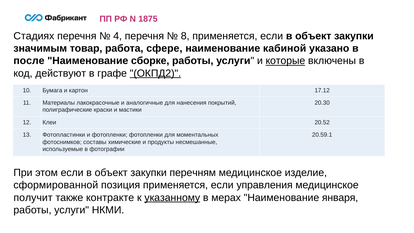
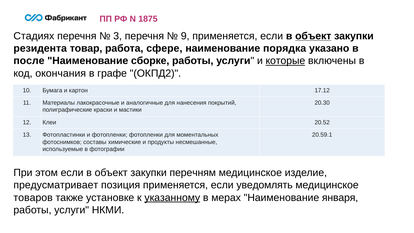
4: 4 -> 3 (118, 36)
8: 8 -> 9 (185, 36)
объект underline: none -> present (313, 36)
значимым: значимым -> резидента (40, 48)
кабиной: кабиной -> порядка (285, 48)
действуют: действуют -> окончания (61, 73)
ОКПД2 underline: present -> none (155, 73)
сформированной: сформированной -> предусматривает (56, 185)
управления: управления -> уведомлять (265, 185)
получит: получит -> товаров (33, 197)
контракте: контракте -> установке (110, 197)
